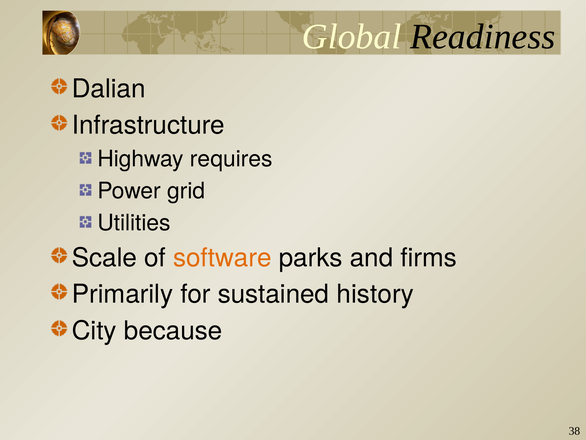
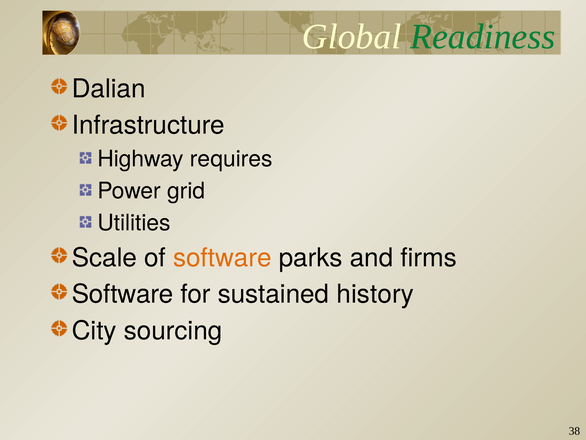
Readiness colour: black -> green (483, 37)
Primarily: Primarily -> Software (123, 294)
because: because -> sourcing (173, 330)
